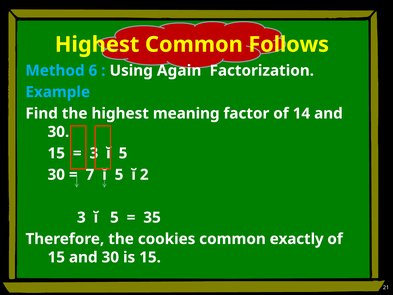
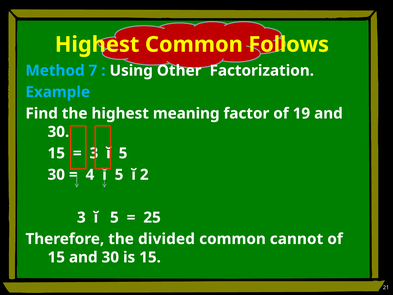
6: 6 -> 7 (93, 71)
Again: Again -> Other (179, 71)
14: 14 -> 19 (301, 113)
7: 7 -> 4 (90, 175)
35: 35 -> 25 (152, 217)
cookies: cookies -> divided (166, 239)
exactly: exactly -> cannot (297, 239)
